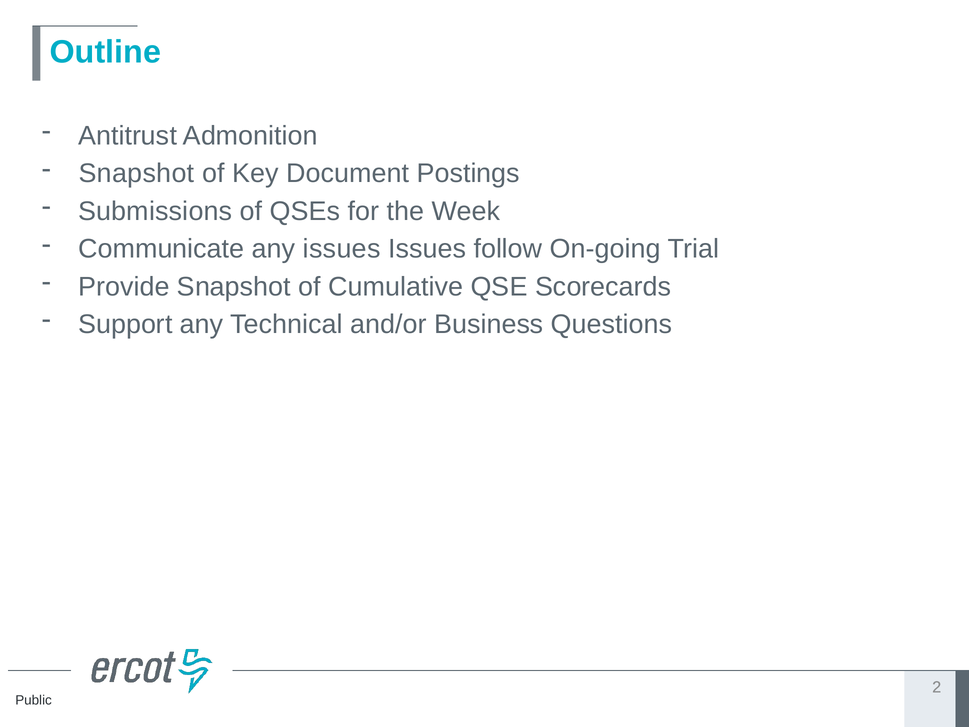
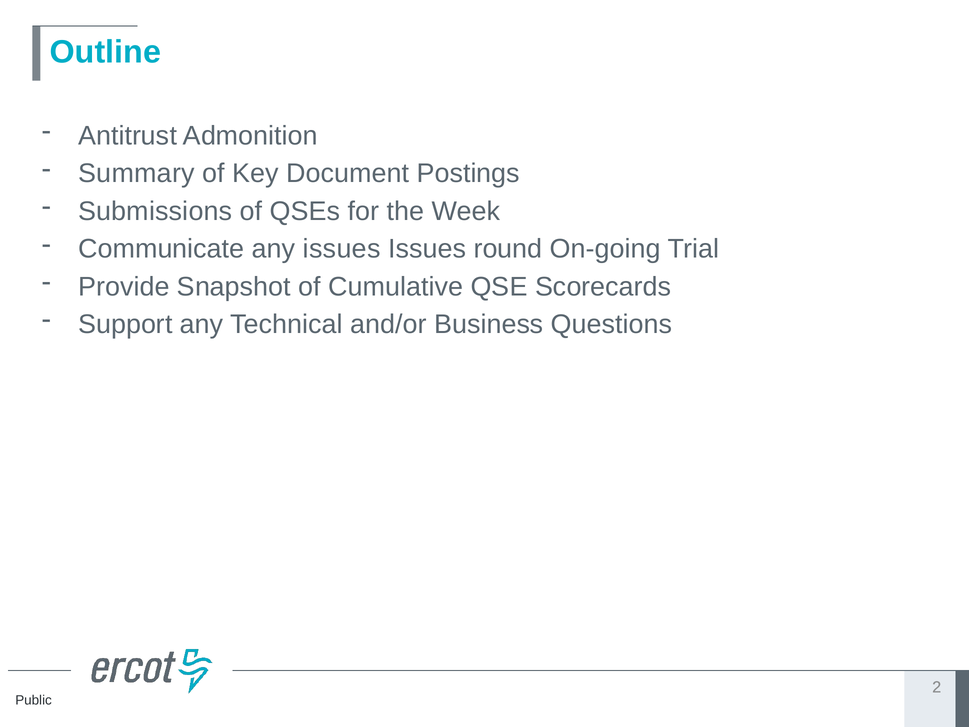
Snapshot: Snapshot -> Summary (136, 174)
follow: follow -> round (508, 249)
